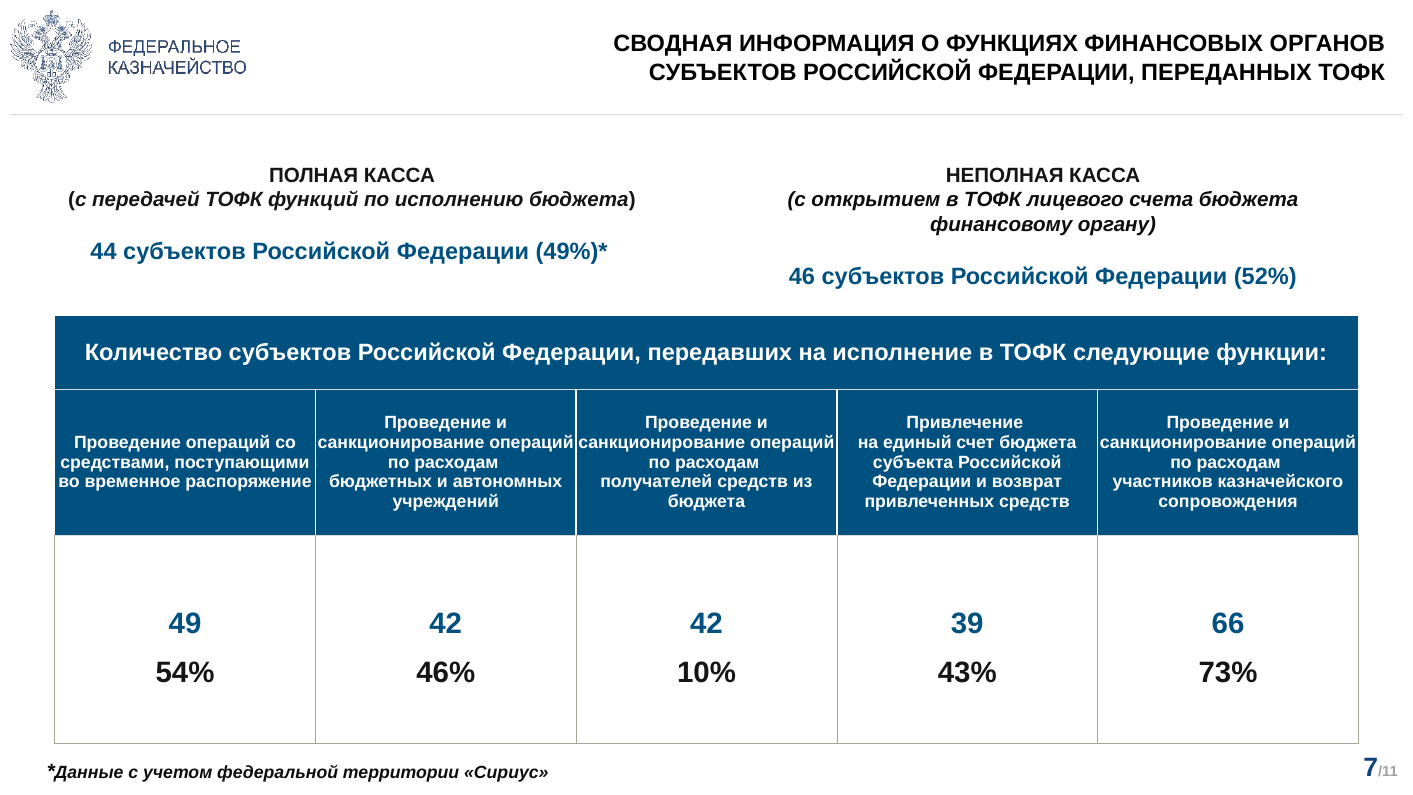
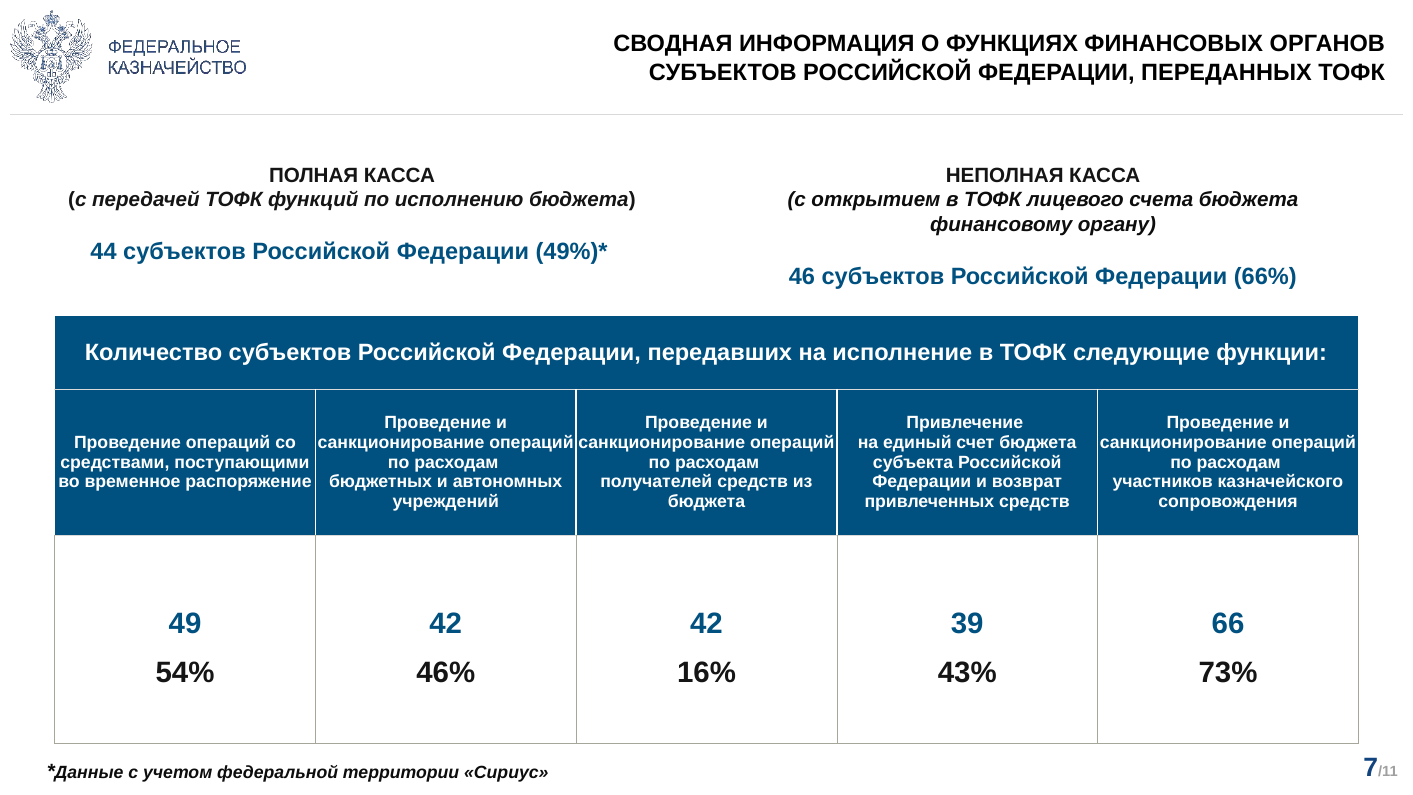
52%: 52% -> 66% (1265, 276)
10%: 10% -> 16% (707, 672)
